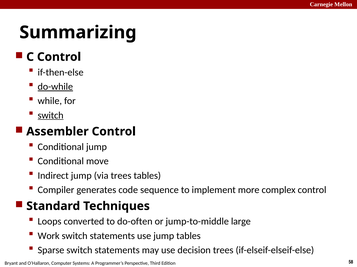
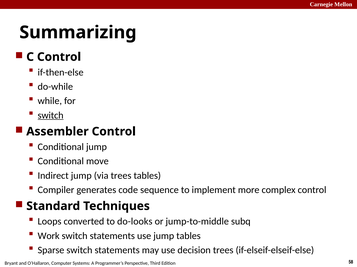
do-while underline: present -> none (55, 87)
do-often: do-often -> do-looks (135, 222)
large: large -> subq (241, 222)
